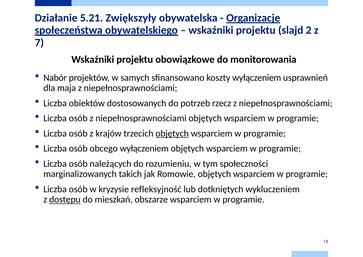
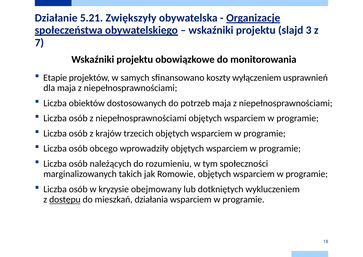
2: 2 -> 3 (309, 30)
Nabór: Nabór -> Etapie (55, 78)
potrzeb rzecz: rzecz -> maja (222, 103)
objętych underline: present -> none (172, 133)
obcego wyłączeniem: wyłączeniem -> wprowadziły (144, 148)
refleksyjność: refleksyjność -> obejmowany (156, 189)
obszarze: obszarze -> działania (151, 199)
